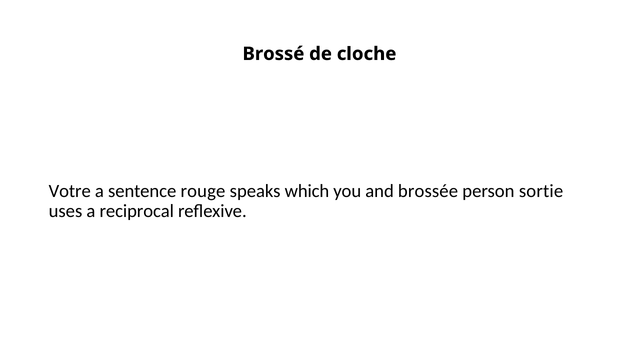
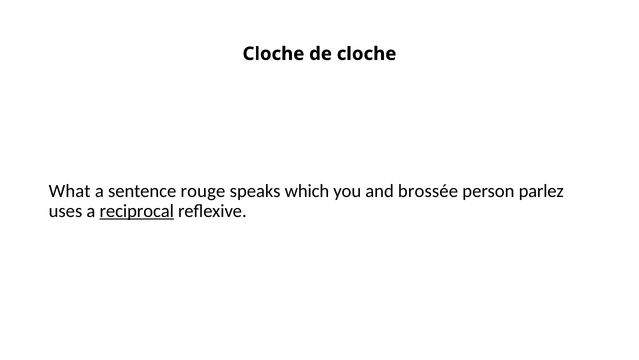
Brossé: Brossé -> Cloche (273, 54)
Votre: Votre -> What (70, 191)
sortie: sortie -> parlez (541, 191)
reciprocal underline: none -> present (137, 211)
